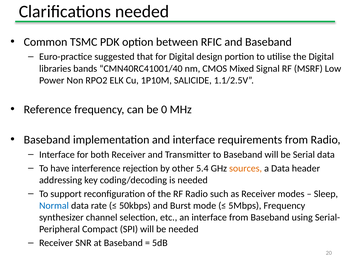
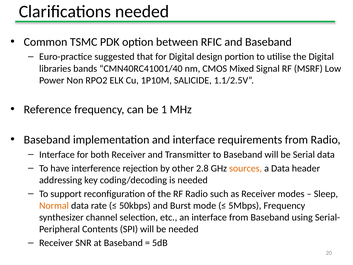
0: 0 -> 1 (164, 109)
5.4: 5.4 -> 2.8 (202, 168)
Normal colour: blue -> orange (54, 205)
Compact: Compact -> Contents (100, 229)
